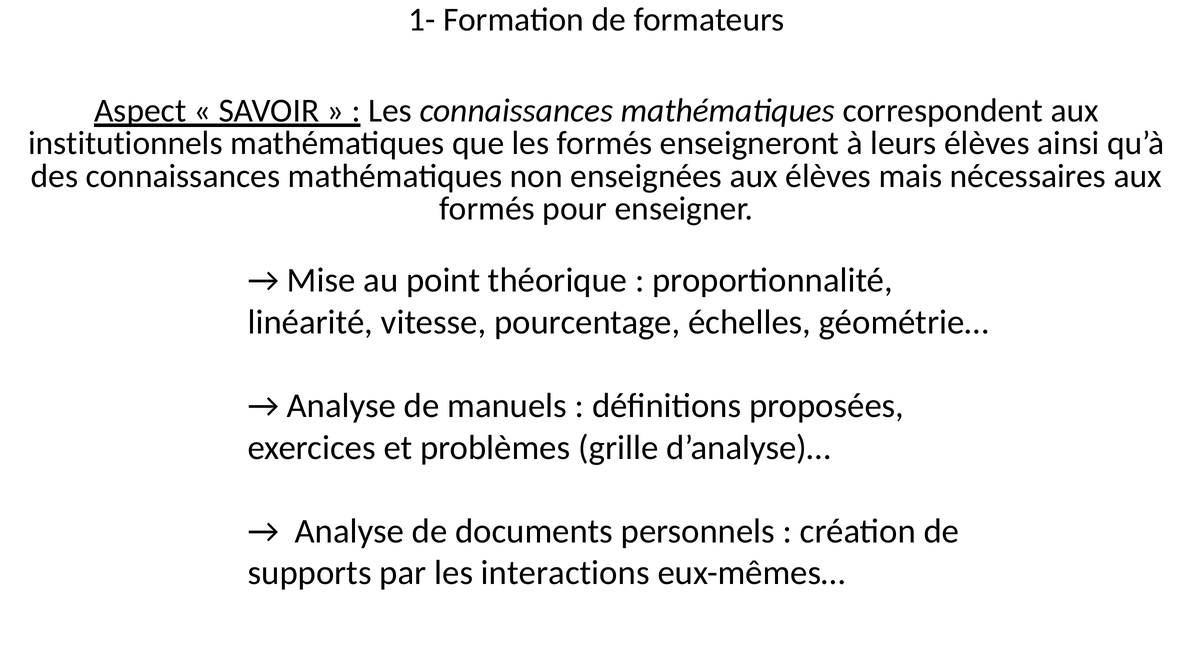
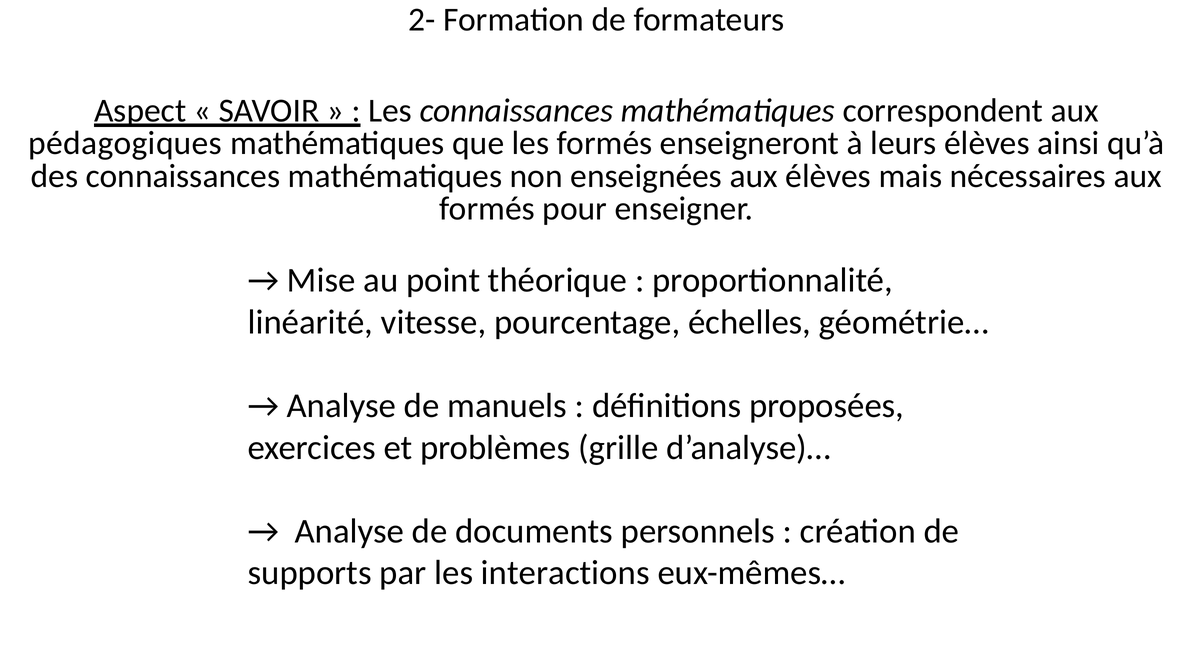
1-: 1- -> 2- (422, 19)
institutionnels: institutionnels -> pédagogiques (125, 143)
